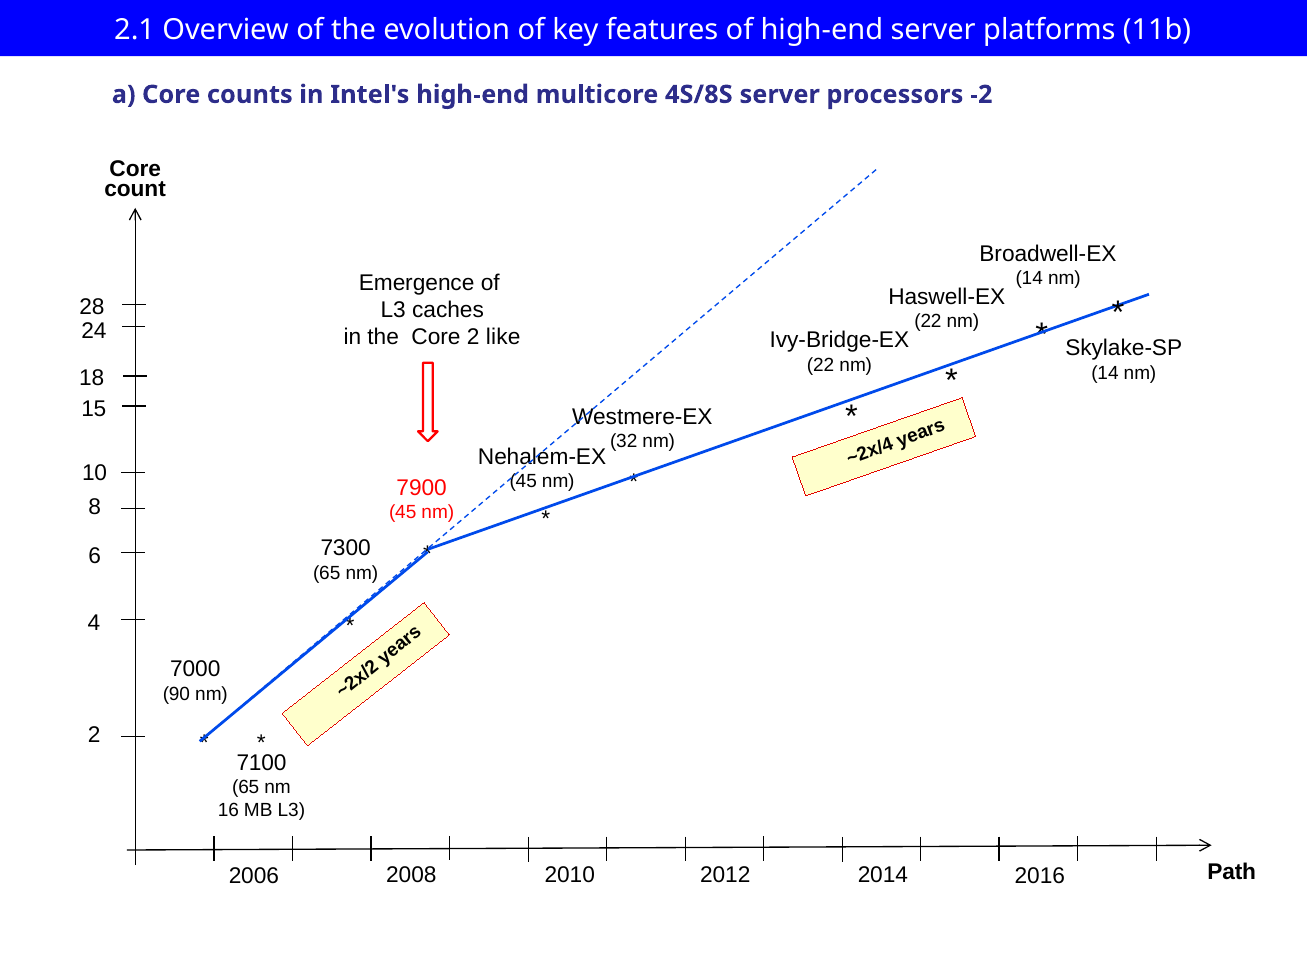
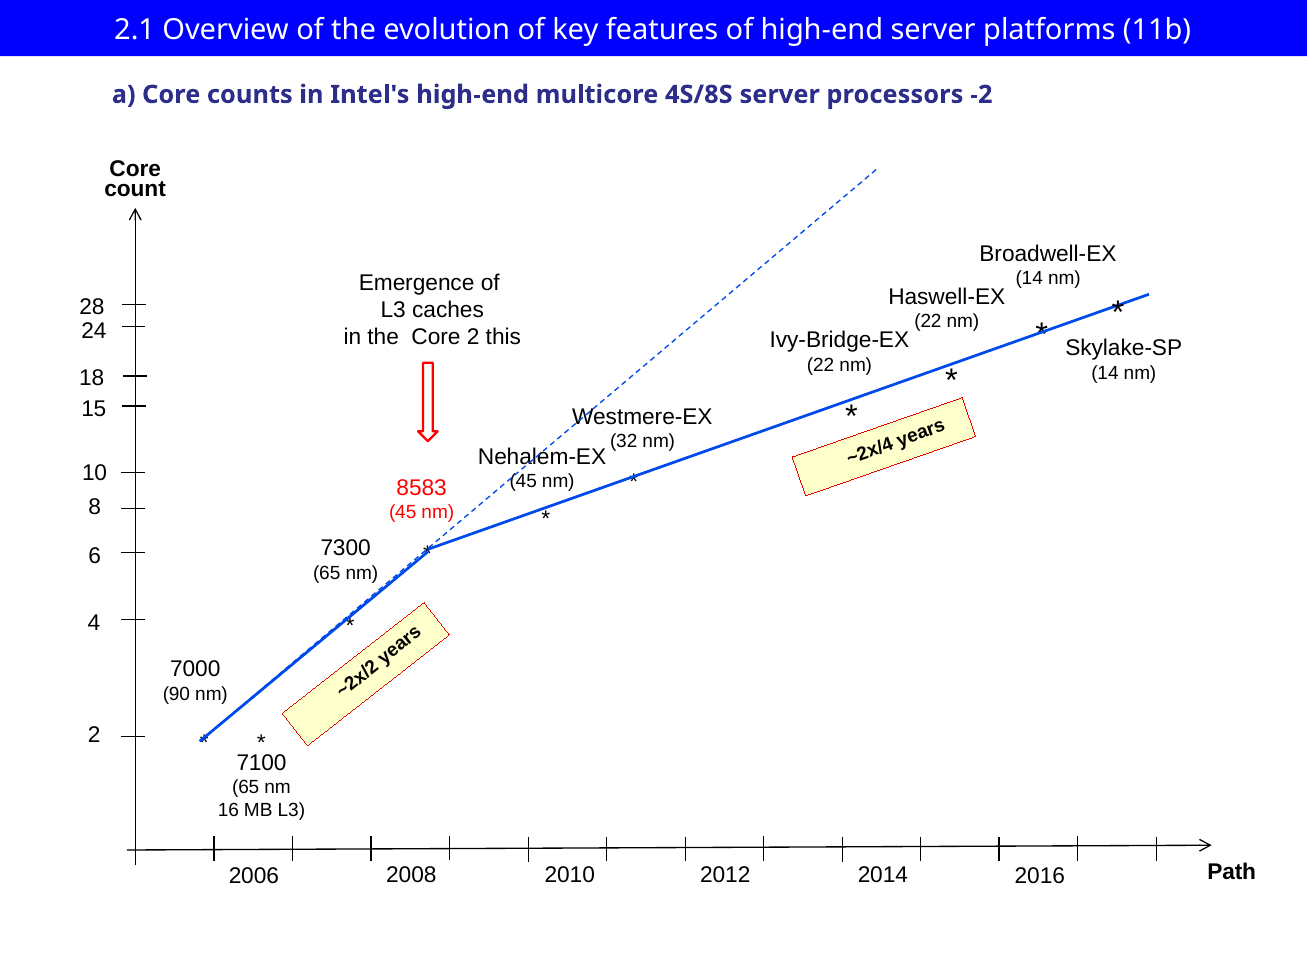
like: like -> this (503, 337)
7900: 7900 -> 8583 (422, 488)
